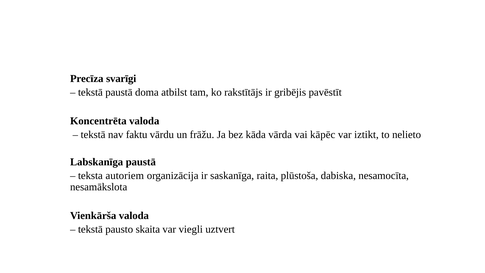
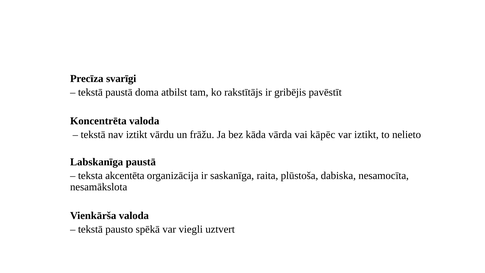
nav faktu: faktu -> iztikt (137, 134)
autoriem: autoriem -> akcentēta (125, 175)
skaita: skaita -> spēkā (148, 229)
